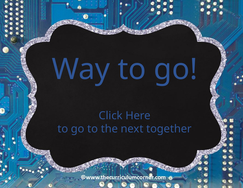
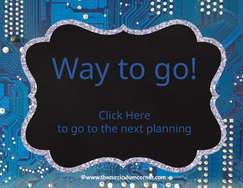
together: together -> planning (169, 129)
